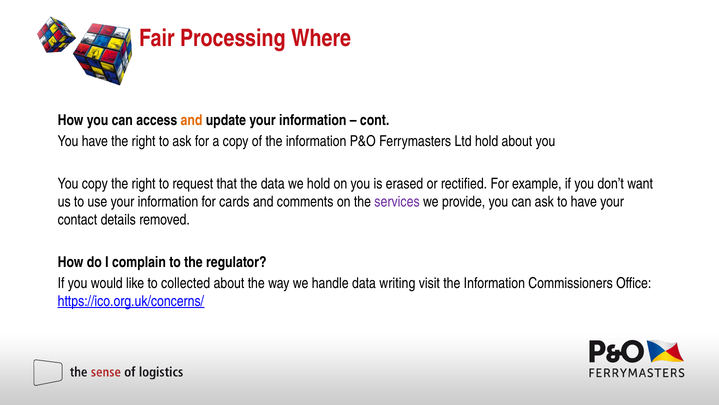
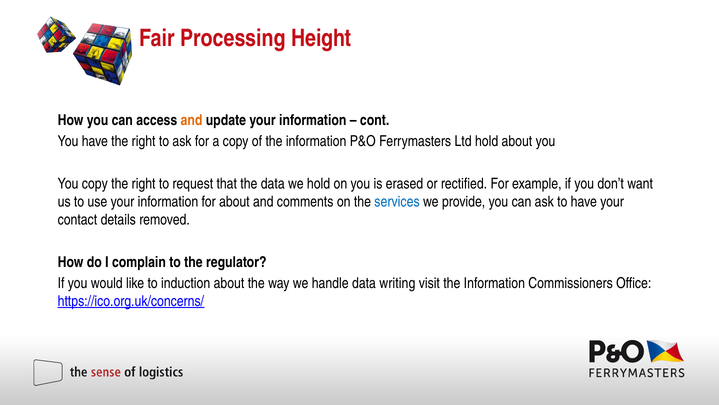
Where: Where -> Height (321, 38)
for cards: cards -> about (234, 202)
services colour: purple -> blue (397, 202)
collected: collected -> induction (186, 283)
